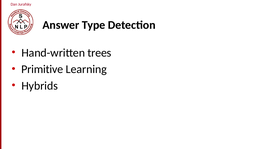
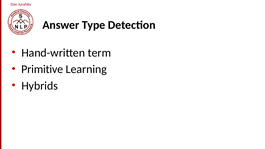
trees: trees -> term (99, 53)
